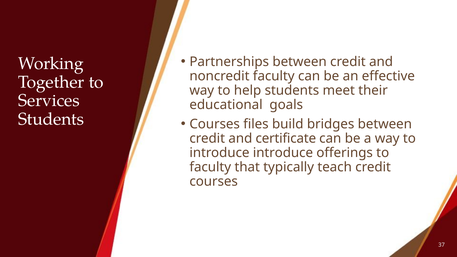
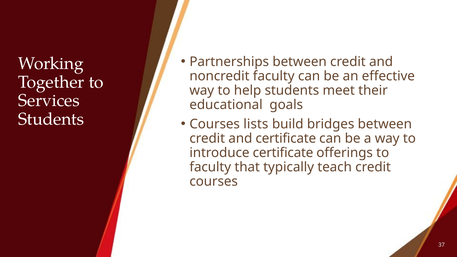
files: files -> lists (256, 124)
introduce introduce: introduce -> certificate (283, 153)
